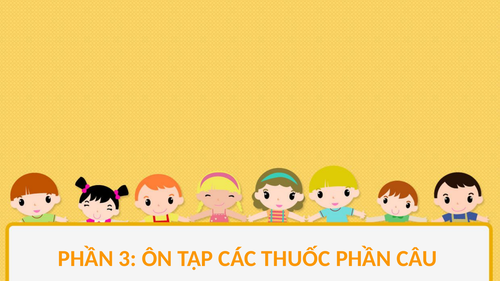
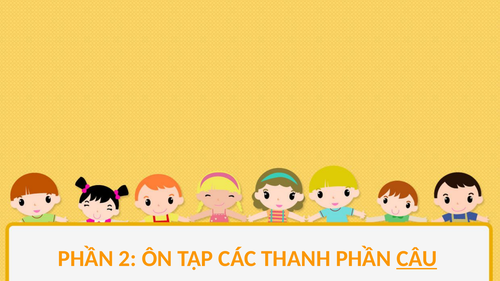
3: 3 -> 2 (128, 259)
THUỐC: THUỐC -> THANH (296, 259)
CÂU underline: none -> present (417, 259)
